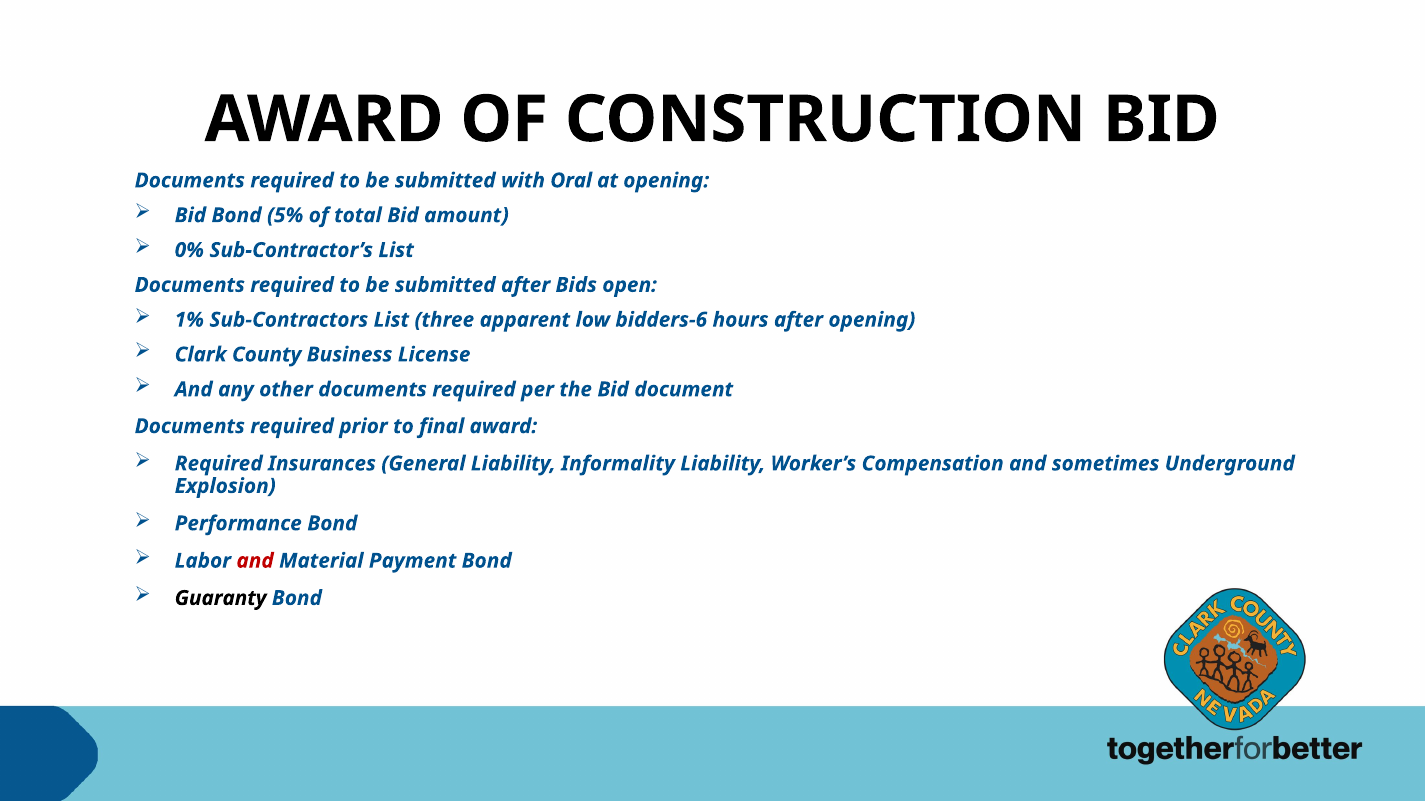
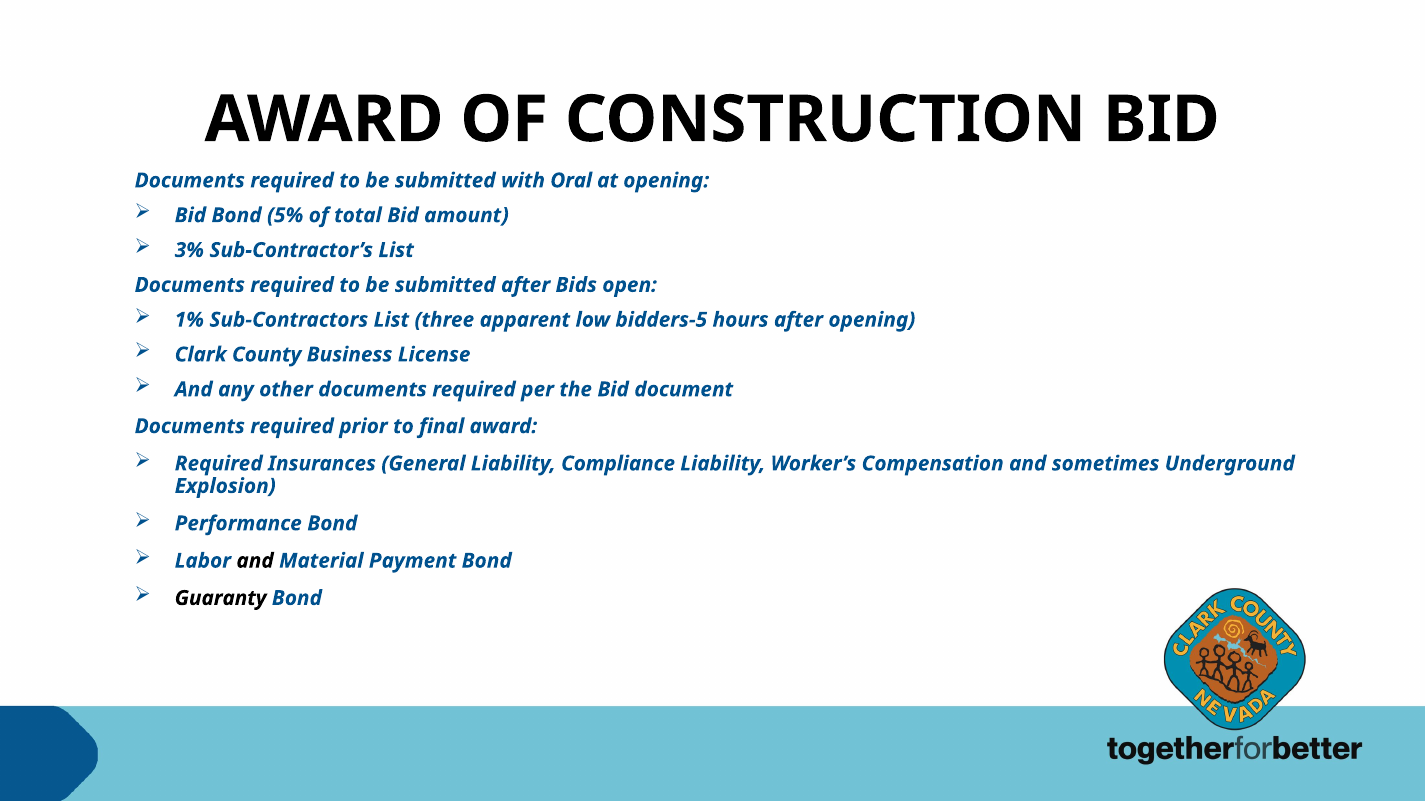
0%: 0% -> 3% (189, 250)
bidders-6: bidders-6 -> bidders-5 (661, 320)
Informality: Informality -> Compliance (618, 464)
and colour: red -> black (255, 561)
